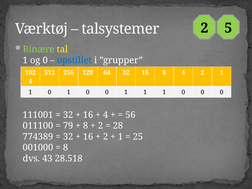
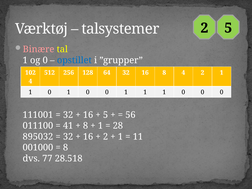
Binære colour: light green -> pink (39, 49)
4: 4 -> 5 (106, 115)
79: 79 -> 41 (68, 126)
2: 2 -> 1 (100, 126)
774389: 774389 -> 895032 (38, 137)
25: 25 -> 11 (138, 137)
43: 43 -> 77 (47, 158)
